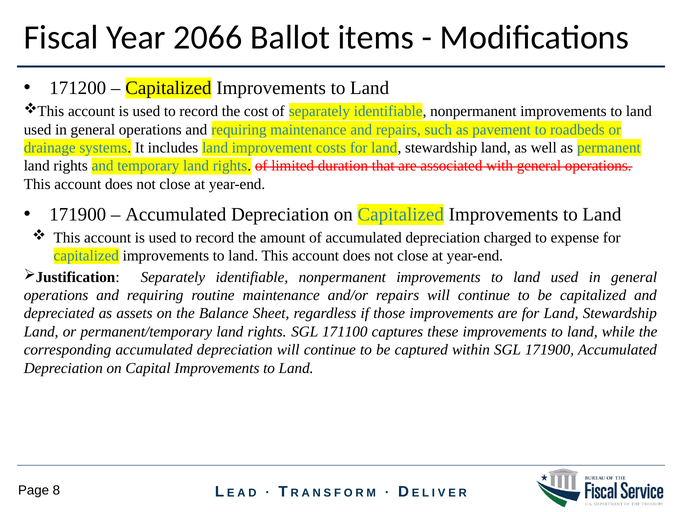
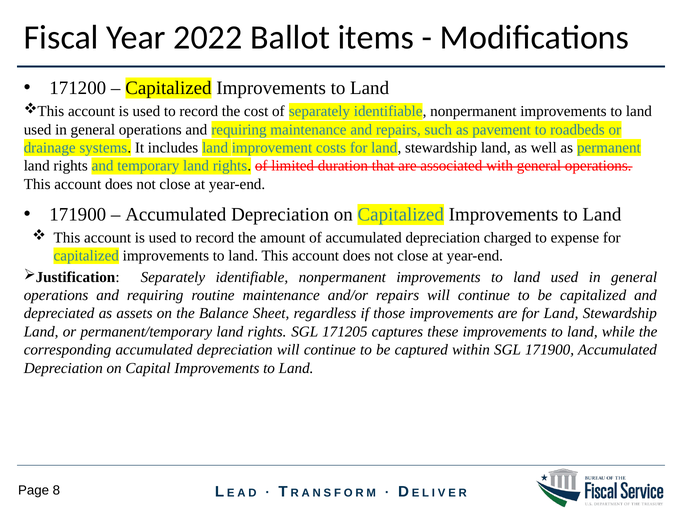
2066: 2066 -> 2022 (208, 38)
171100: 171100 -> 171205 (345, 331)
